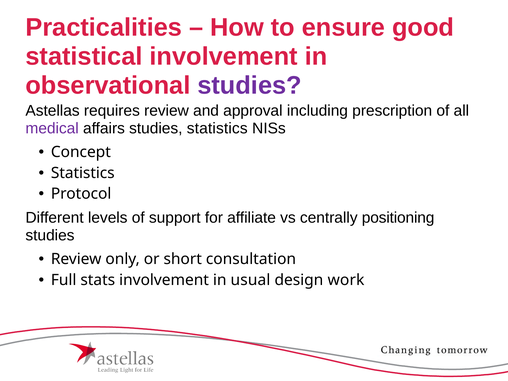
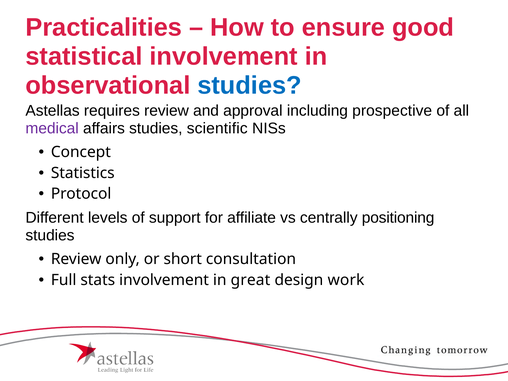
studies colour: purple -> blue (250, 85)
prescription: prescription -> prospective (392, 111)
studies statistics: statistics -> scientific (217, 128)
usual: usual -> great (250, 280)
